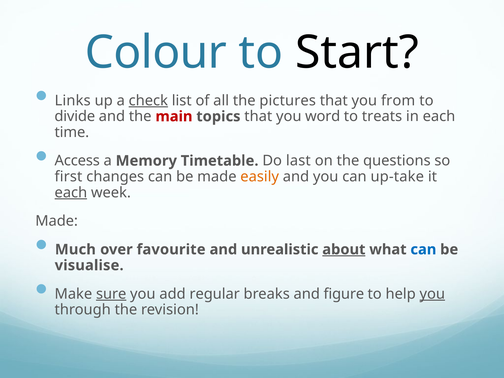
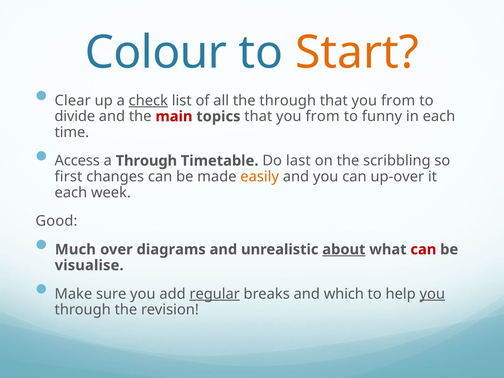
Start colour: black -> orange (357, 53)
Links: Links -> Clear (73, 101)
the pictures: pictures -> through (288, 101)
topics that you word: word -> from (323, 116)
treats: treats -> funny (382, 116)
a Memory: Memory -> Through (146, 161)
questions: questions -> scribbling (397, 161)
up-take: up-take -> up-over (397, 177)
each underline: present -> none (71, 193)
Made: Made -> Good (56, 221)
favourite: favourite -> diagrams (171, 249)
can colour: blue -> red (423, 249)
sure underline: present -> none (111, 294)
regular underline: none -> present (215, 294)
figure: figure -> which (344, 294)
